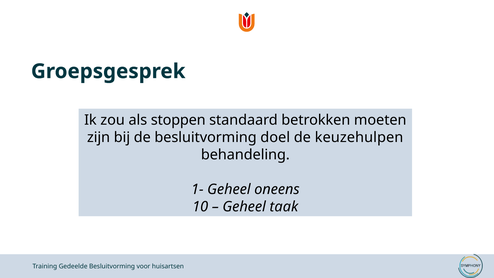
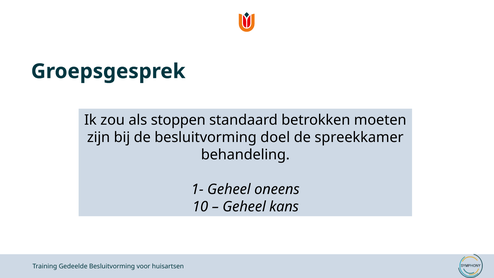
keuzehulpen: keuzehulpen -> spreekkamer (359, 137)
taak: taak -> kans (284, 207)
